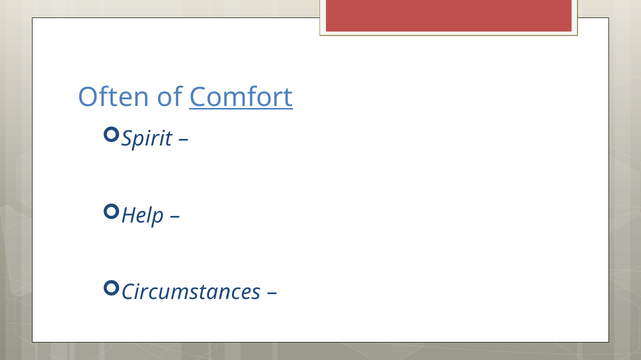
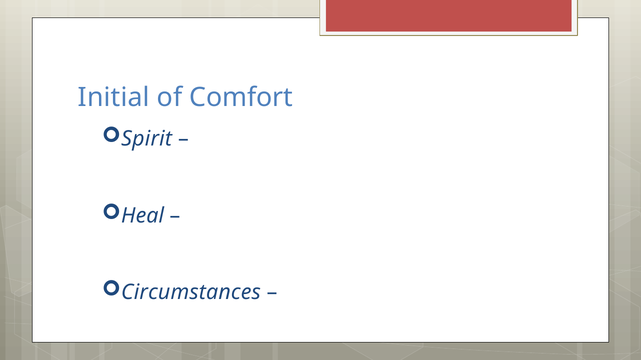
Often: Often -> Initial (114, 98)
Comfort underline: present -> none (241, 98)
Help: Help -> Heal (143, 216)
